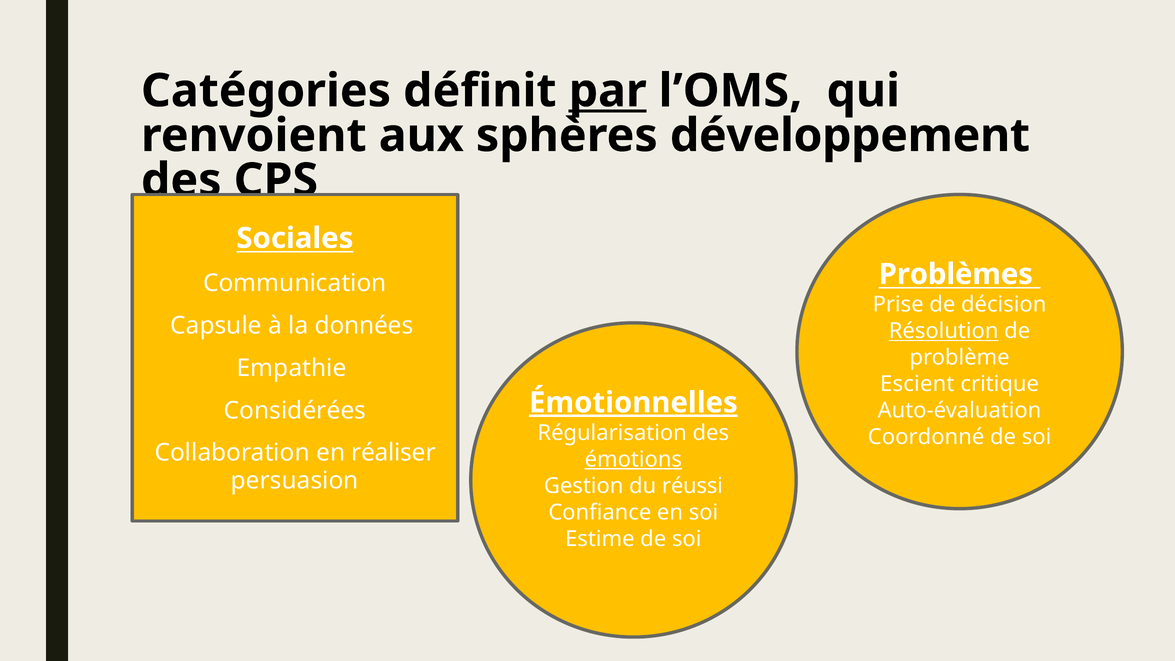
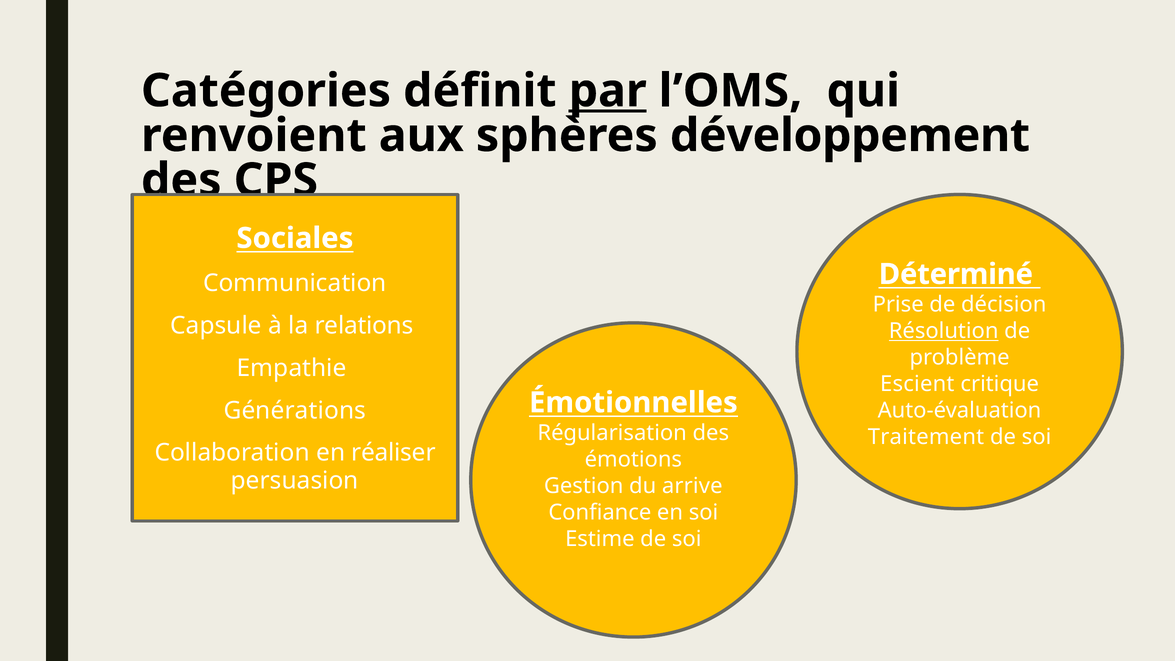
Problèmes: Problèmes -> Déterminé (956, 274)
données: données -> relations (364, 326)
Émotionnelles underline: present -> none (633, 403)
Considérées: Considérées -> Générations (295, 410)
Coordonné: Coordonné -> Traitement (926, 437)
émotions underline: present -> none (633, 459)
réussi: réussi -> arrive (692, 486)
